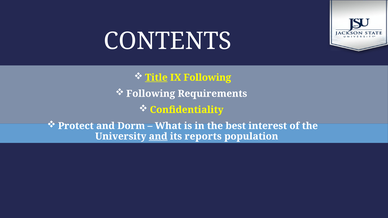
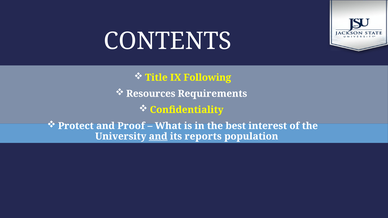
Title underline: present -> none (156, 78)
Following: Following -> Resources (151, 94)
Dorm: Dorm -> Proof (131, 126)
